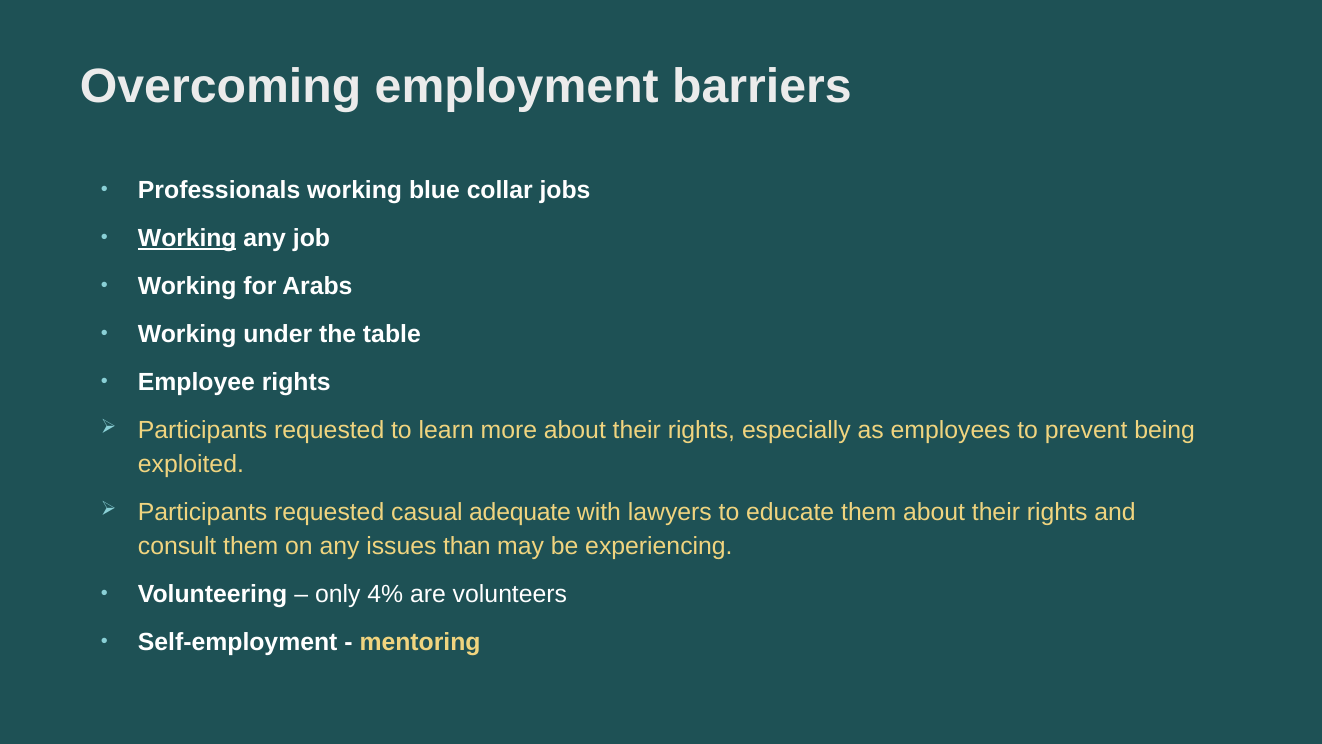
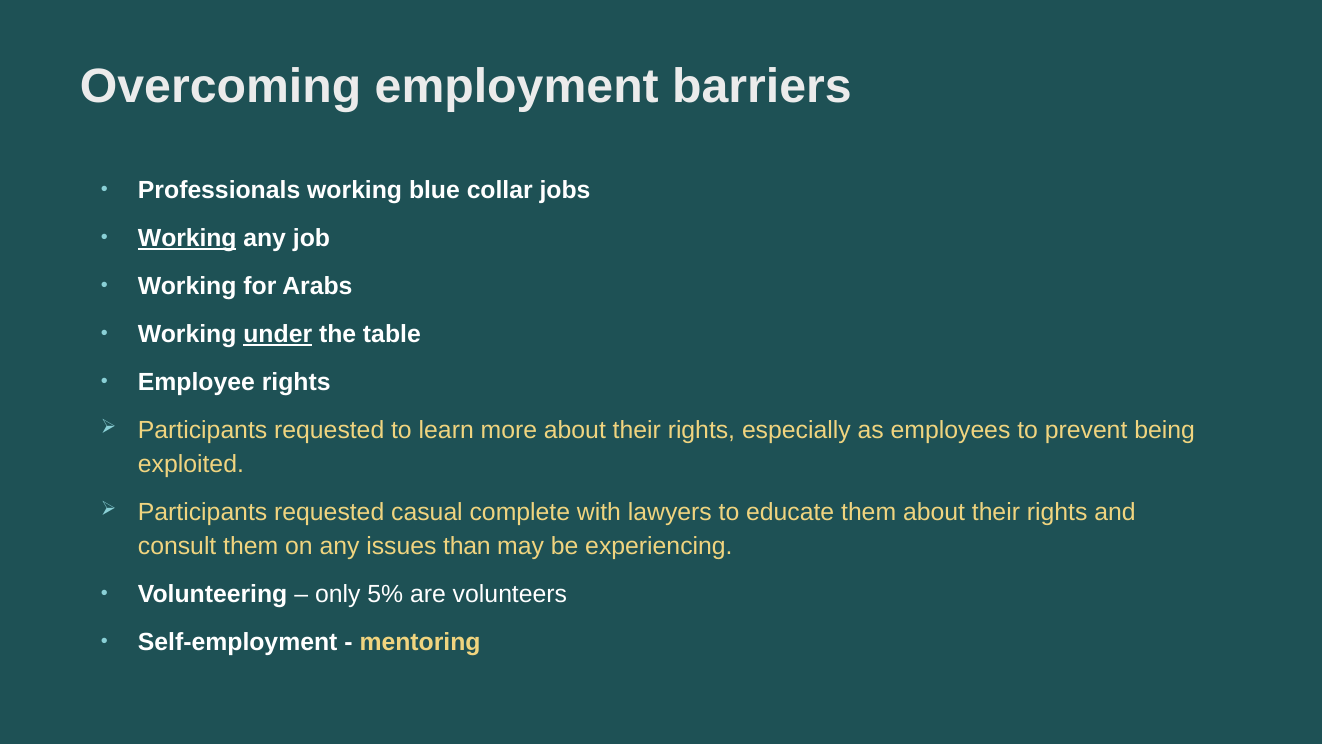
under underline: none -> present (278, 334)
adequate: adequate -> complete (520, 512)
4%: 4% -> 5% (385, 594)
